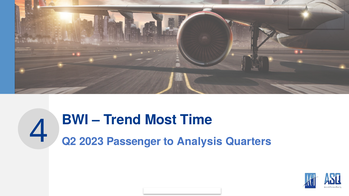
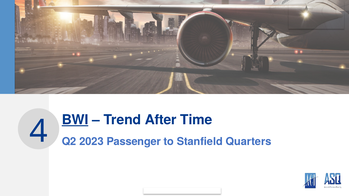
BWI underline: none -> present (75, 120)
Most: Most -> After (161, 120)
Analysis: Analysis -> Stanfield (200, 142)
